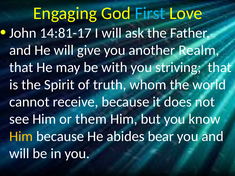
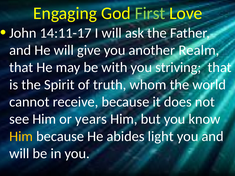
First colour: light blue -> light green (150, 13)
14:81-17: 14:81-17 -> 14:11-17 (66, 33)
them: them -> years (91, 119)
bear: bear -> light (161, 137)
